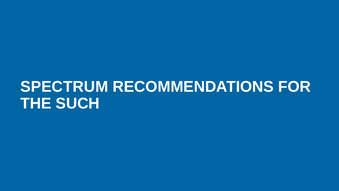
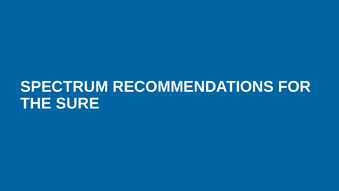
SUCH: SUCH -> SURE (78, 103)
